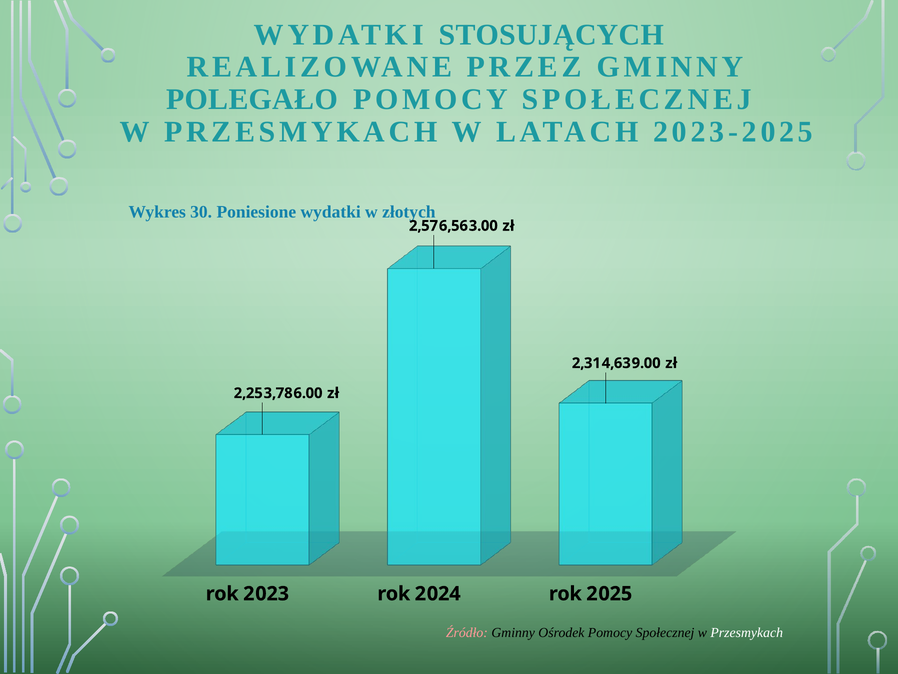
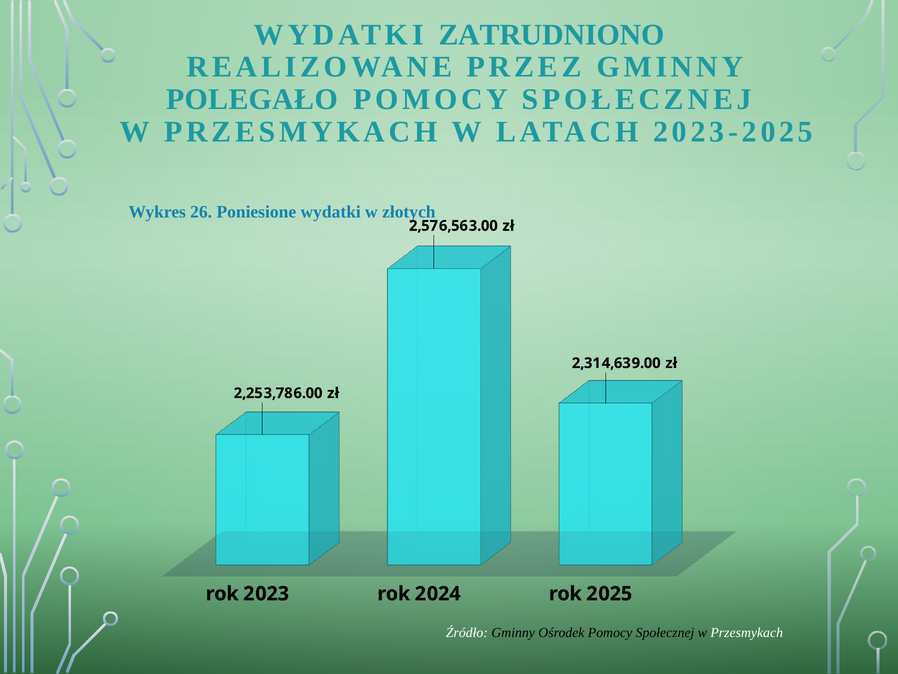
STOSUJĄCYCH: STOSUJĄCYCH -> ZATRUDNIONO (551, 35)
30: 30 -> 26 (201, 212)
Źródło colour: pink -> white (467, 632)
